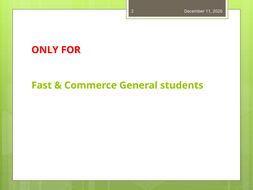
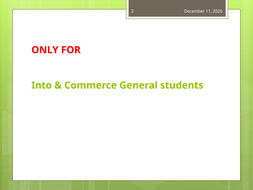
Fast: Fast -> Into (42, 85)
